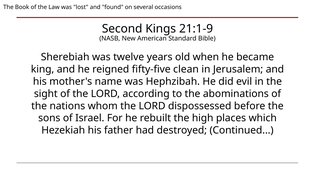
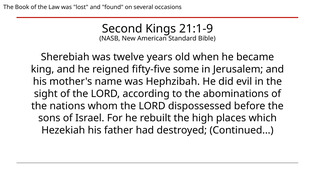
clean: clean -> some (186, 69)
